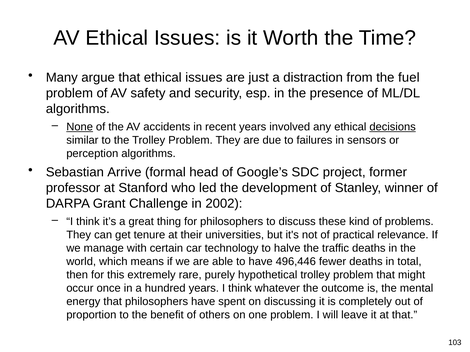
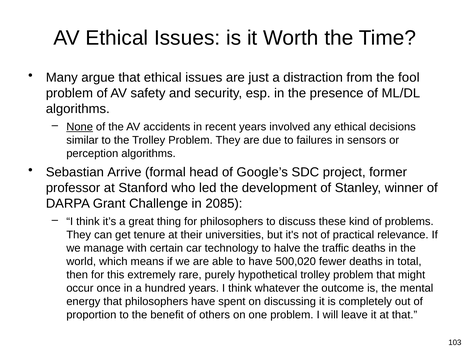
fuel: fuel -> fool (409, 78)
decisions underline: present -> none (393, 127)
2002: 2002 -> 2085 (224, 204)
496,446: 496,446 -> 500,020 (296, 262)
